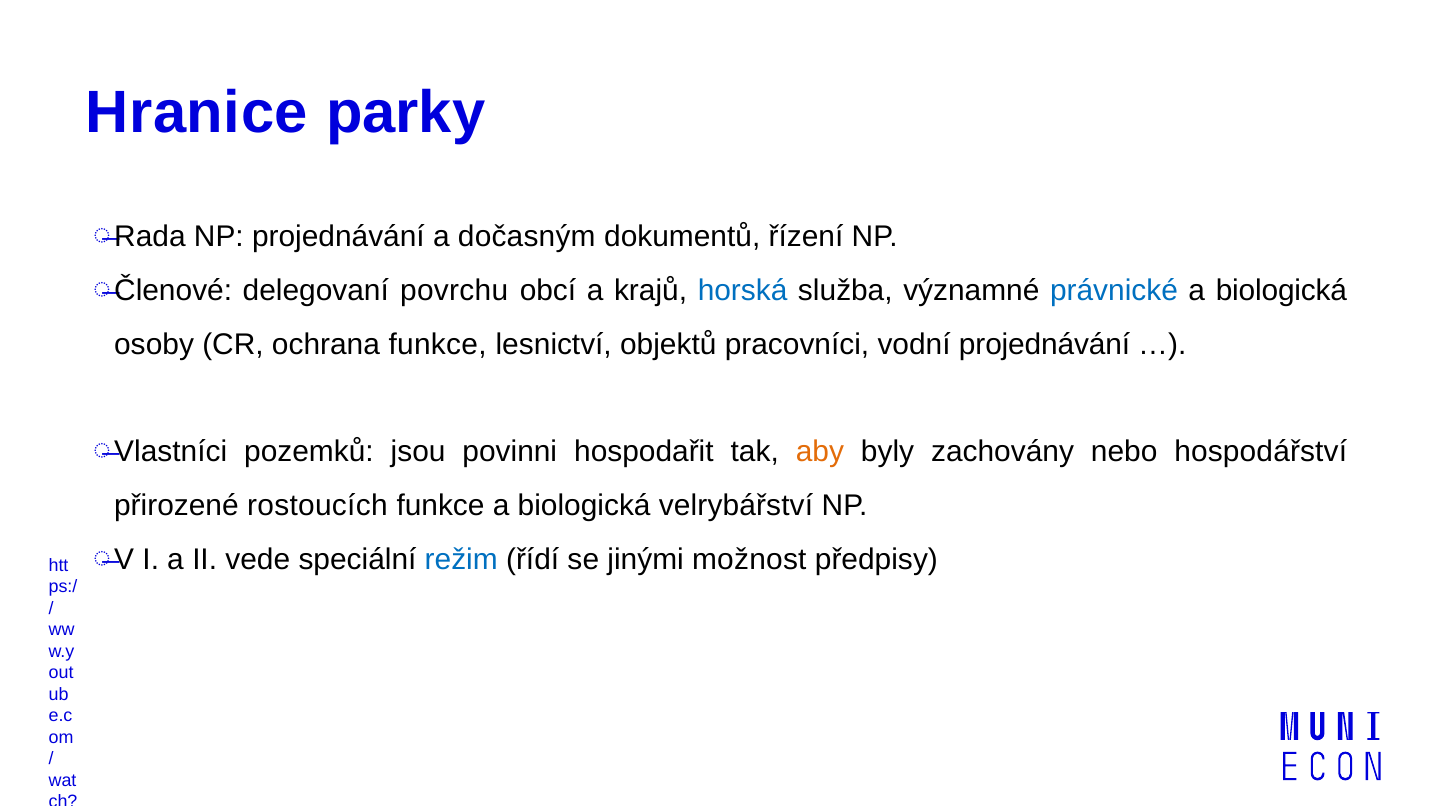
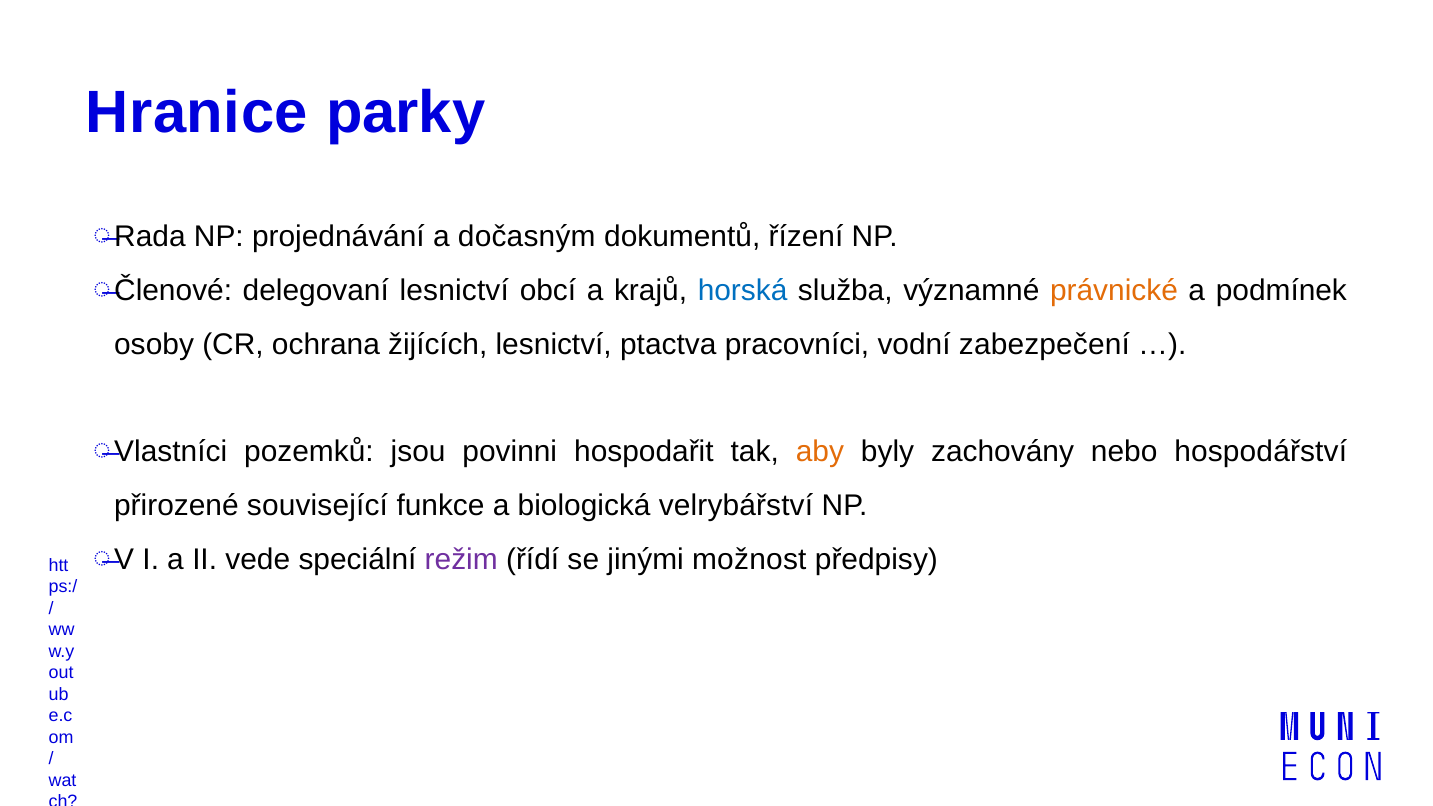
delegovaní povrchu: povrchu -> lesnictví (454, 291)
právnické colour: blue -> orange (1114, 291)
biologická: biologická -> podmínek (1281, 291)
ochrana funkce: funkce -> žijících (438, 344)
objektů: objektů -> ptactva (668, 344)
vodní projednávání: projednávání -> zabezpečení (1044, 344)
rostoucích: rostoucích -> související (317, 505)
režim colour: blue -> purple (461, 559)
